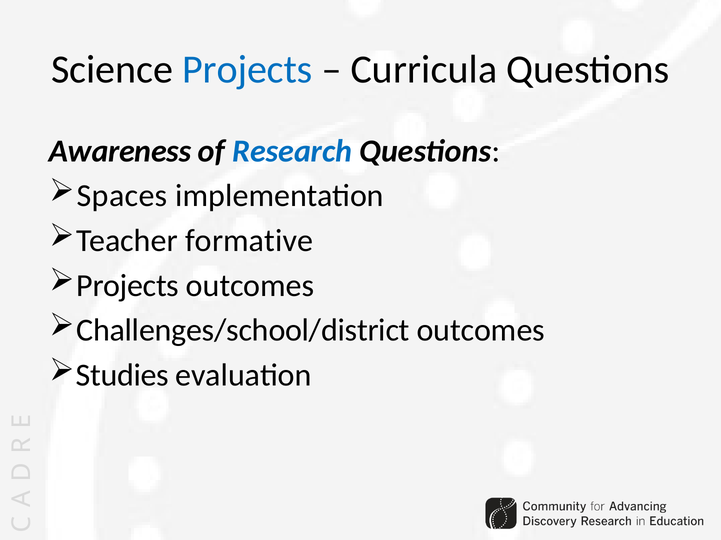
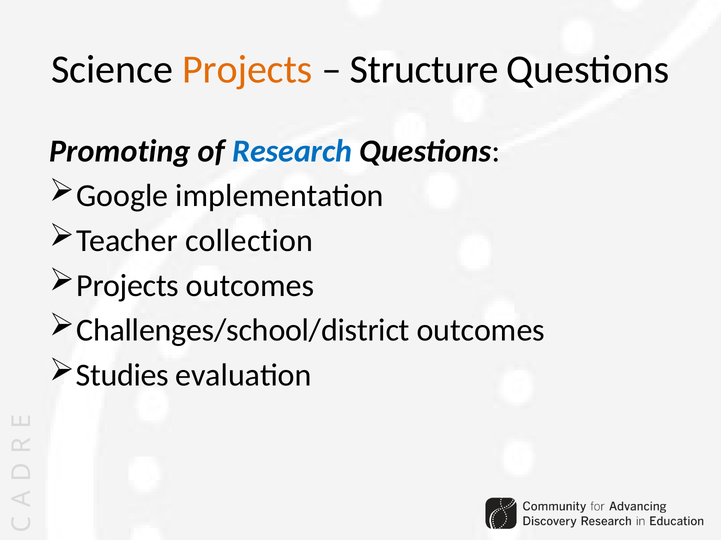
Projects colour: blue -> orange (247, 69)
Curricula: Curricula -> Structure (424, 69)
Awareness: Awareness -> Promoting (120, 151)
Spaces: Spaces -> Google (122, 196)
formative: formative -> collection (249, 241)
